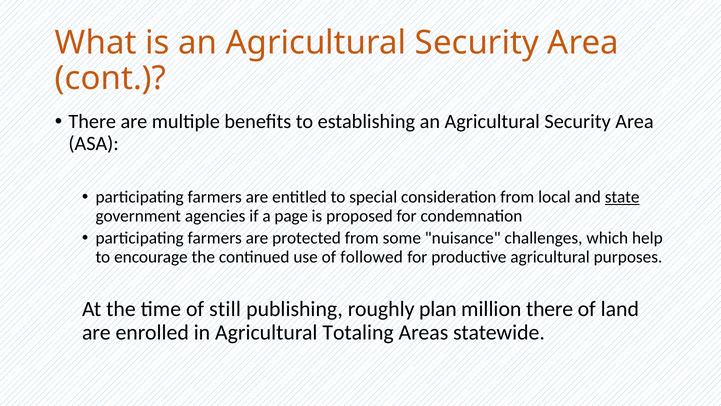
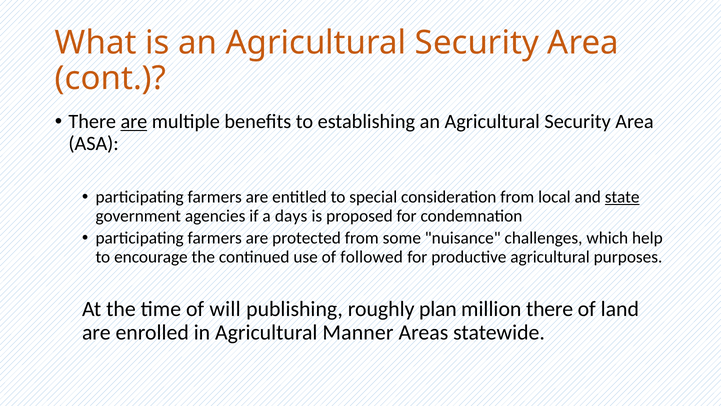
are underline: none -> present (134, 122)
page: page -> days (291, 216)
still: still -> will (225, 309)
Totaling: Totaling -> Manner (358, 332)
